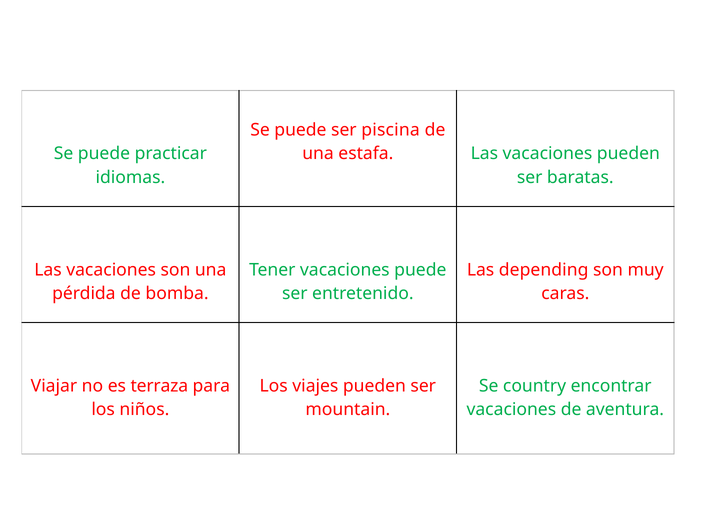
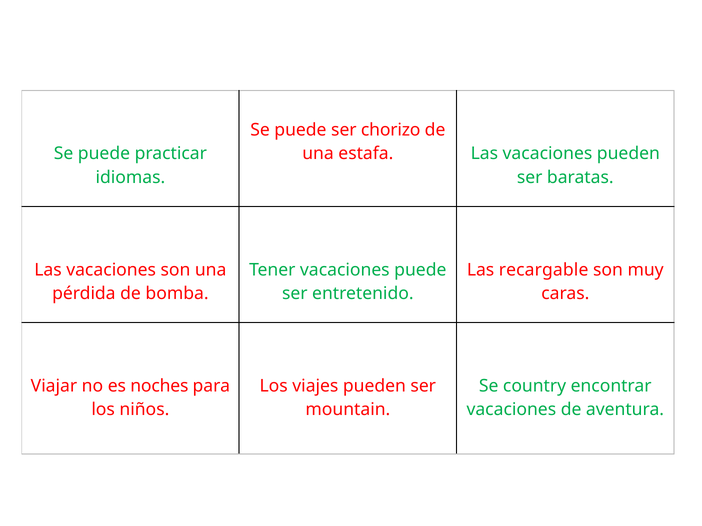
piscina: piscina -> chorizo (391, 130)
depending: depending -> recargable (544, 270)
terraza: terraza -> noches (159, 386)
